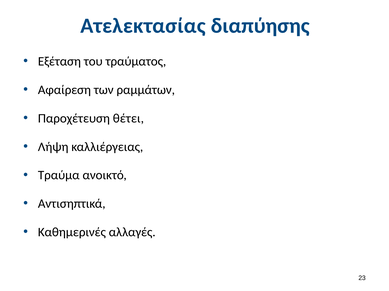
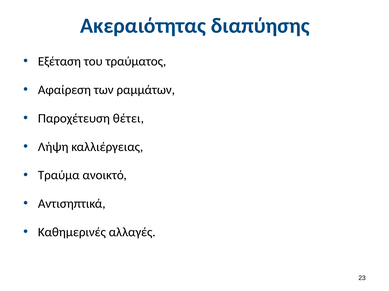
Ατελεκτασίας: Ατελεκτασίας -> Ακεραιότητας (143, 26)
